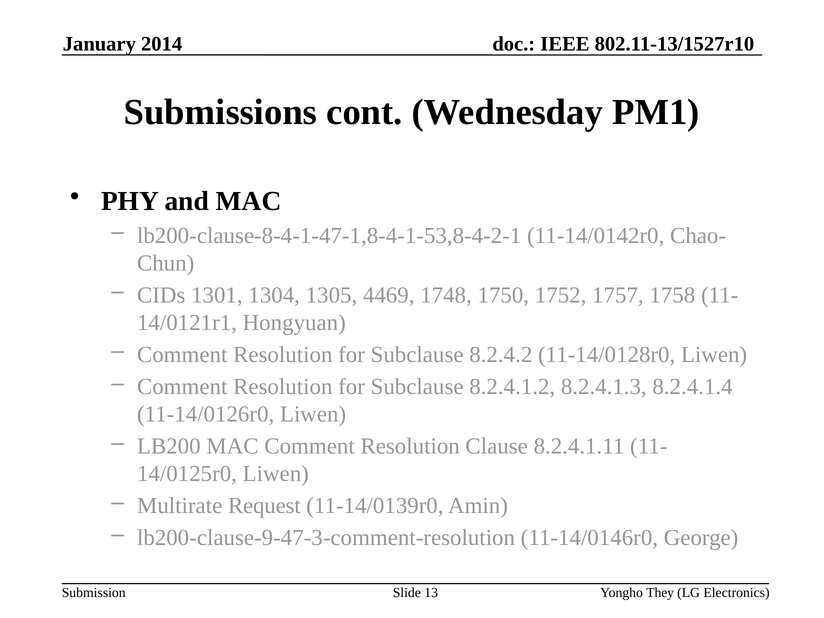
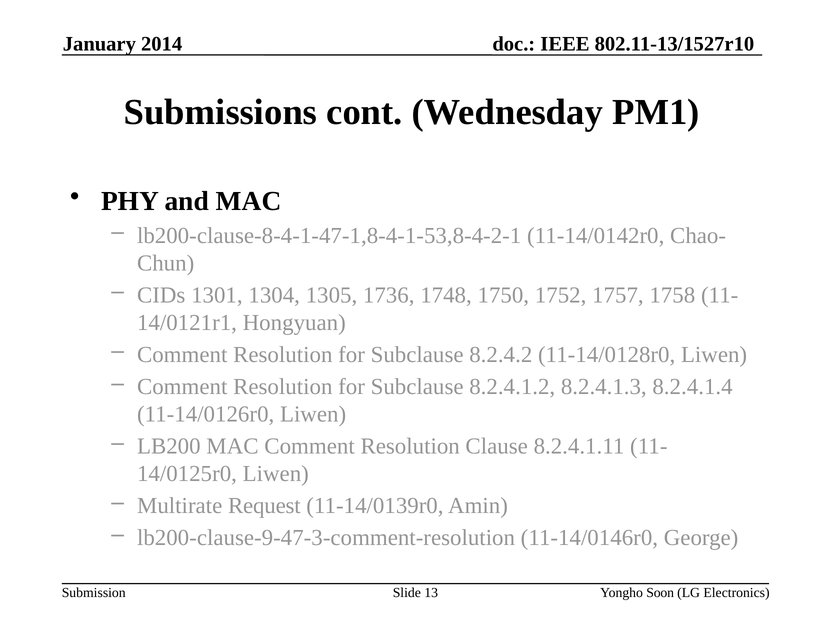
4469: 4469 -> 1736 (389, 295)
They: They -> Soon (660, 593)
